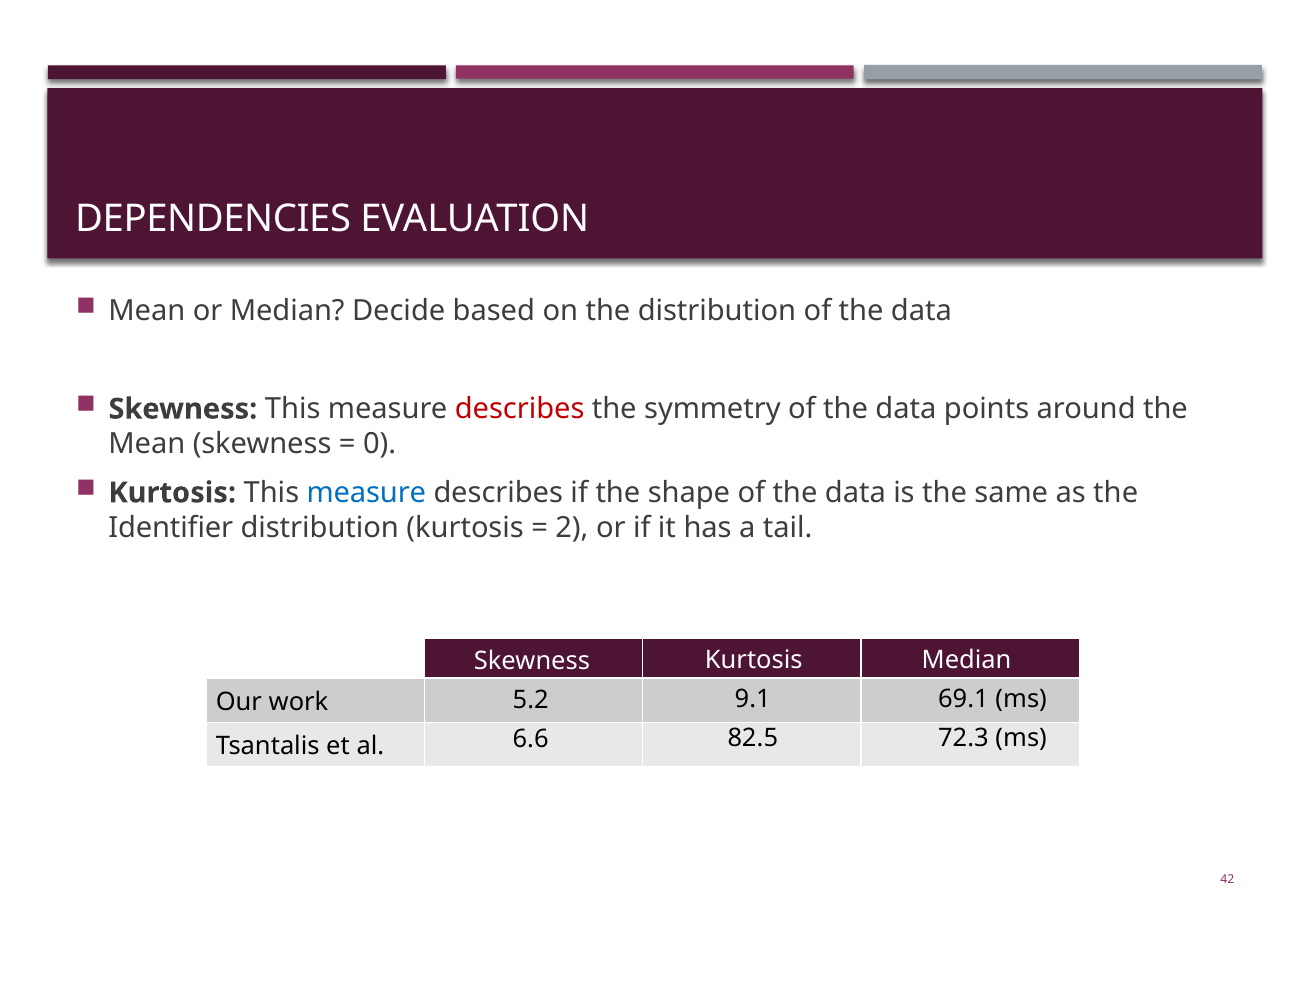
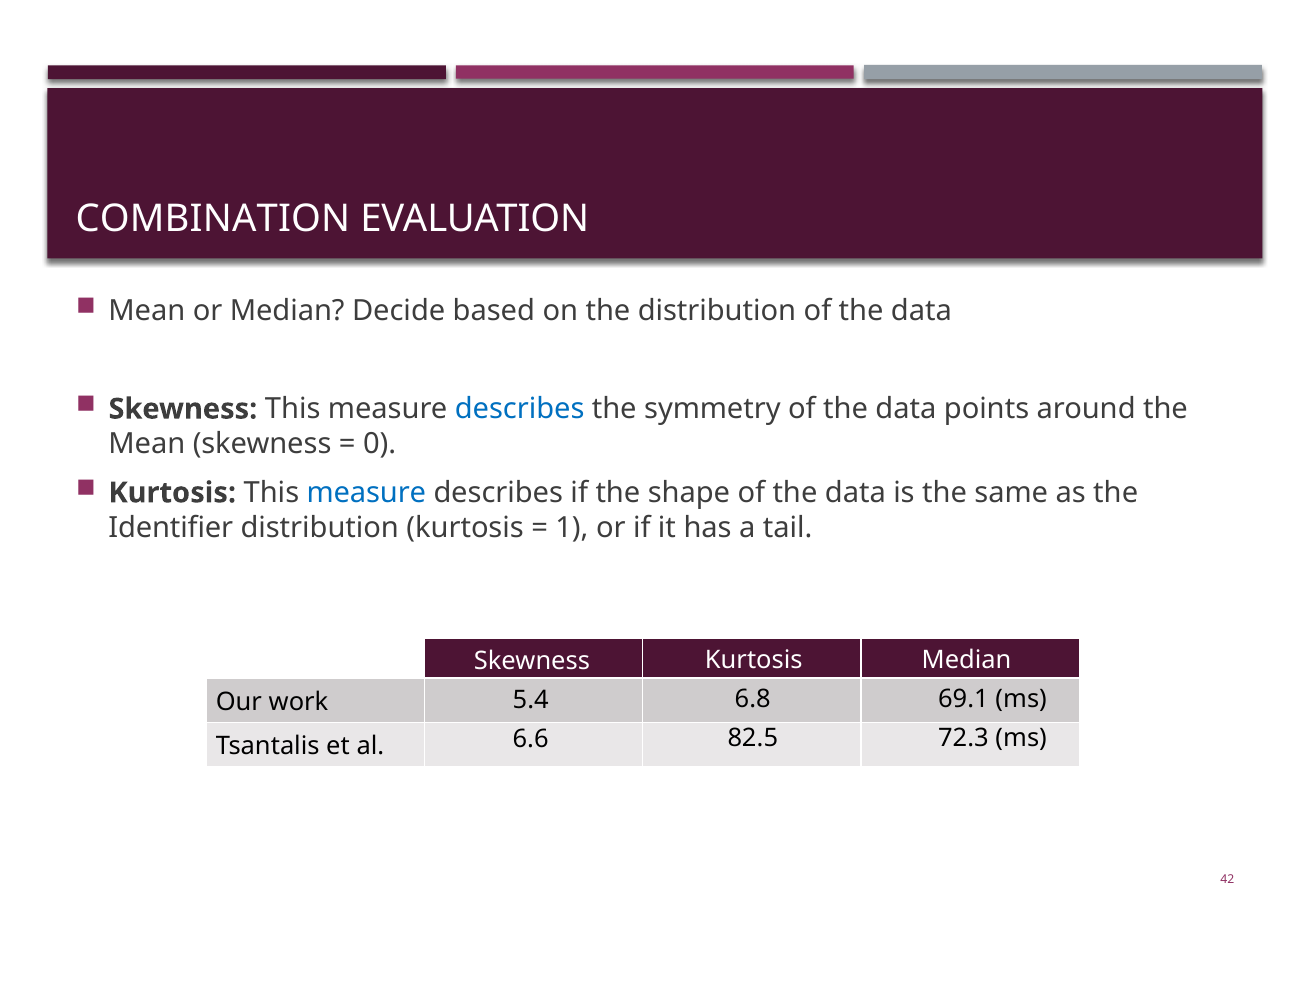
DEPENDENCIES: DEPENDENCIES -> COMBINATION (213, 219)
describes colour: red -> blue (520, 409)
2: 2 -> 1 (572, 527)
9.1: 9.1 -> 6.8 (753, 699)
5.2: 5.2 -> 5.4 (531, 700)
